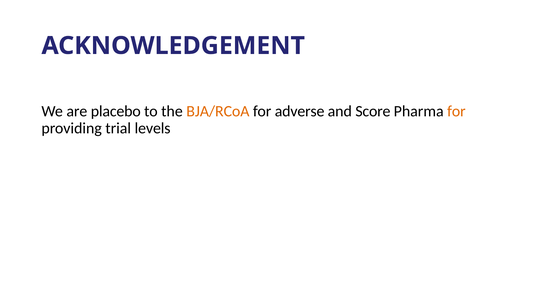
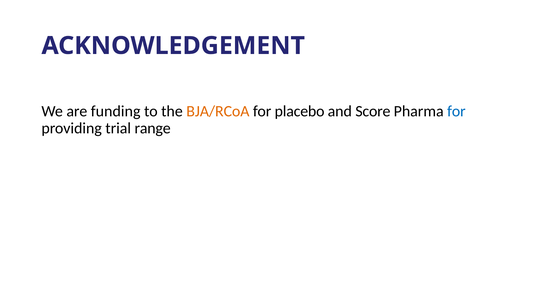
placebo: placebo -> funding (116, 111)
adverse: adverse -> placebo (300, 111)
for colour: orange -> blue (456, 111)
levels: levels -> range (153, 128)
